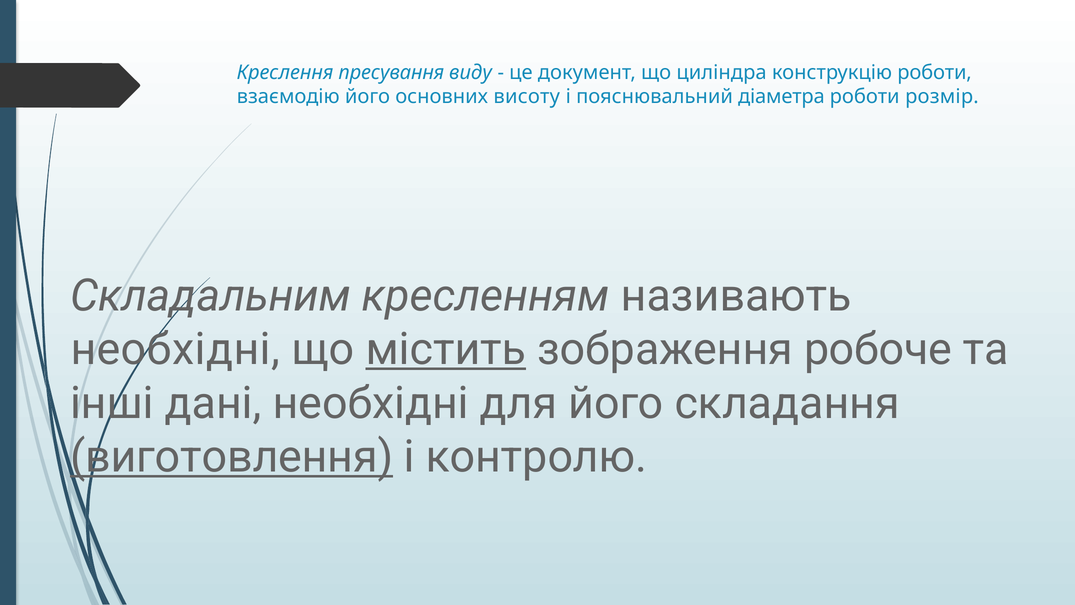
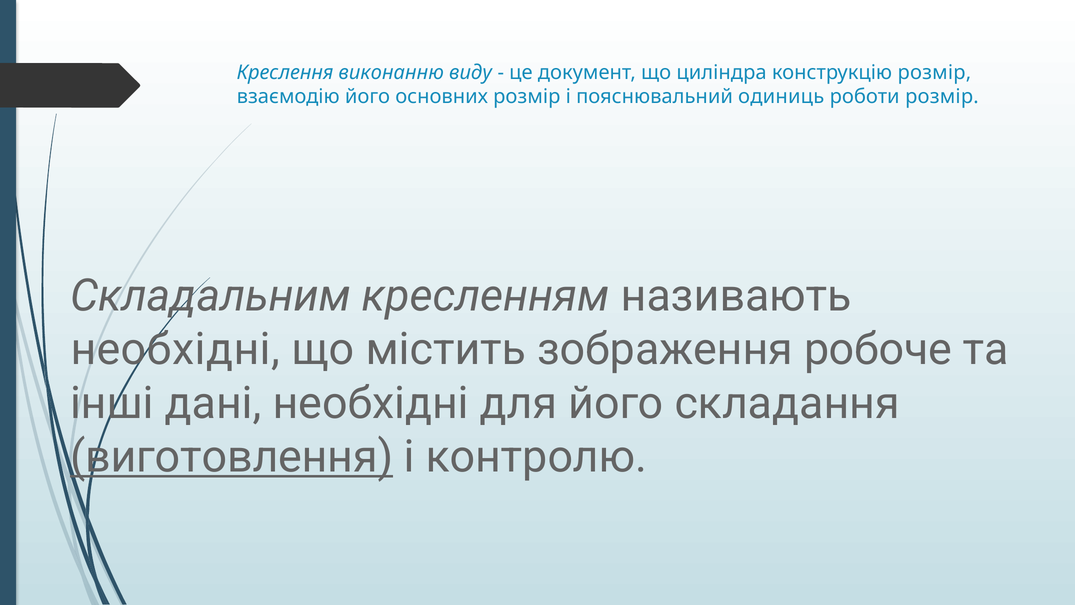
пресування: пресування -> виконанню (391, 73)
конструкцію роботи: роботи -> розмір (934, 73)
основних висоту: висоту -> розмір (527, 97)
діаметра: діаметра -> одиниць (781, 97)
містить underline: present -> none (446, 349)
